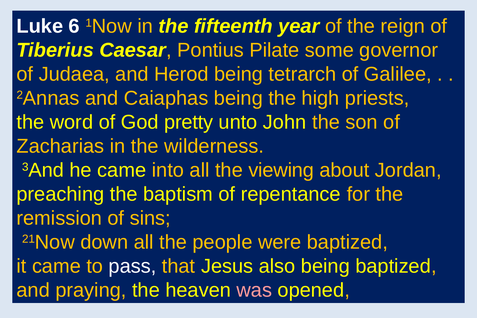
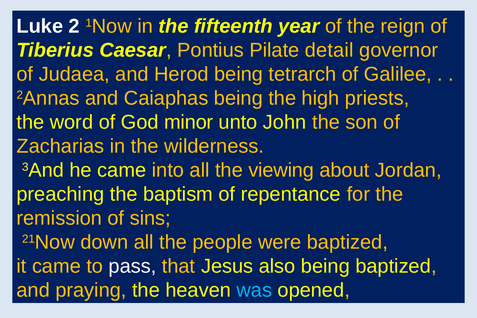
6: 6 -> 2 (74, 26)
some: some -> detail (329, 50)
pretty: pretty -> minor (189, 122)
was colour: pink -> light blue (254, 290)
